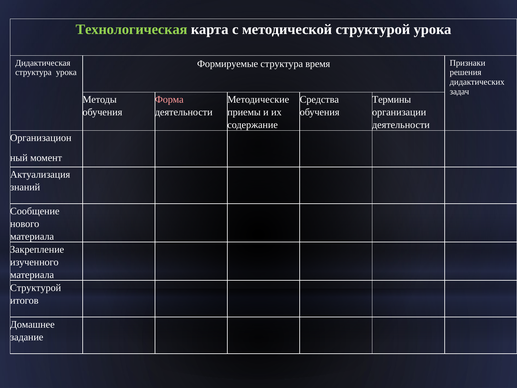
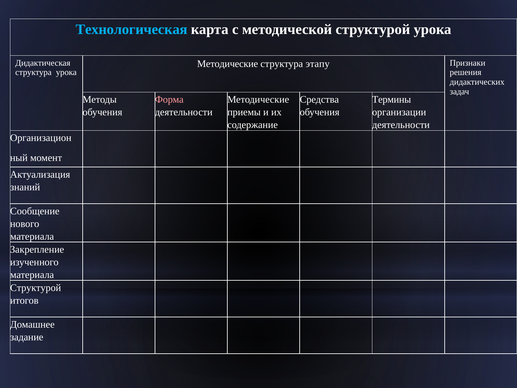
Технологическая colour: light green -> light blue (132, 29)
Формируемые: Формируемые -> Методические (228, 64)
время: время -> этапу (318, 64)
